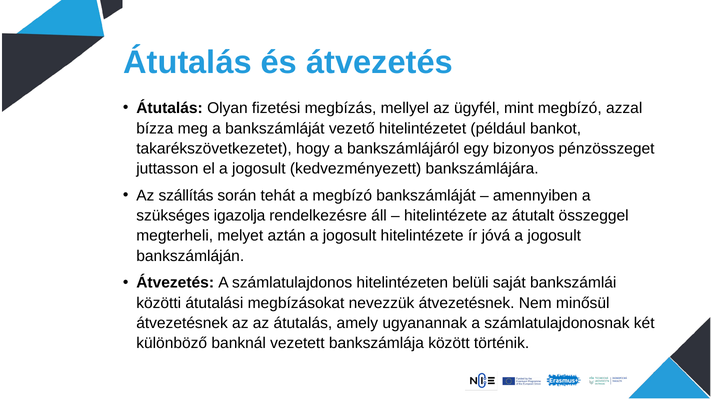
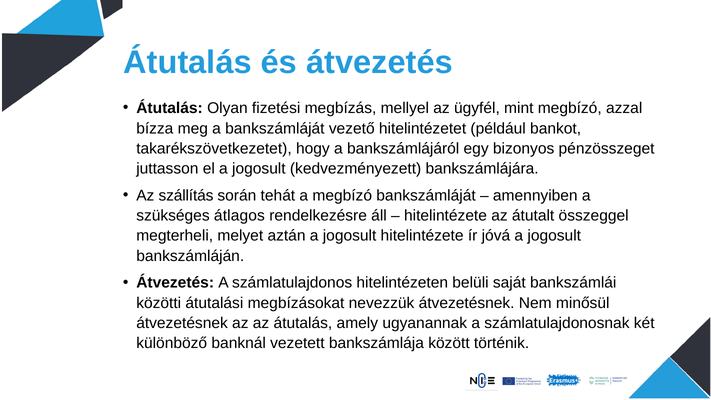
igazolja: igazolja -> átlagos (239, 216)
